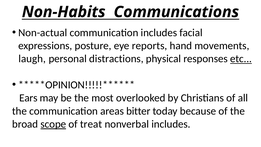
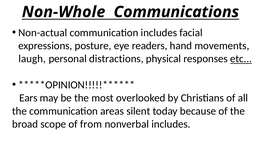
Non-Habits: Non-Habits -> Non-Whole (64, 12)
reports: reports -> readers (150, 46)
bitter: bitter -> silent (138, 111)
scope underline: present -> none (53, 124)
treat: treat -> from (91, 124)
